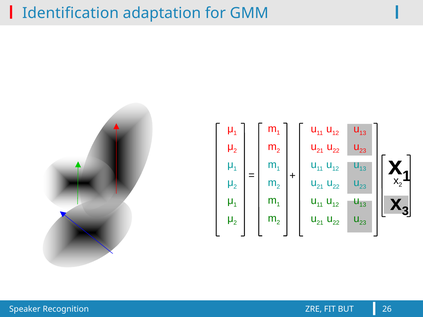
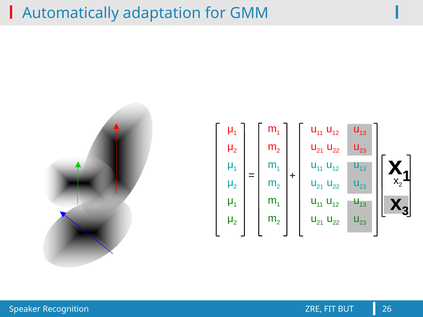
Identification: Identification -> Automatically (71, 13)
